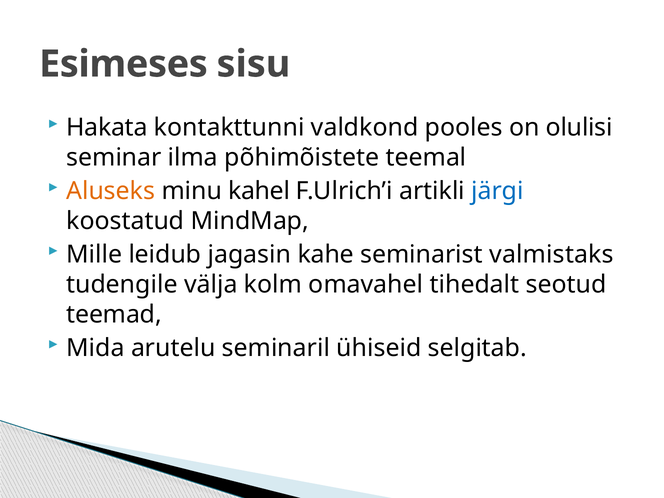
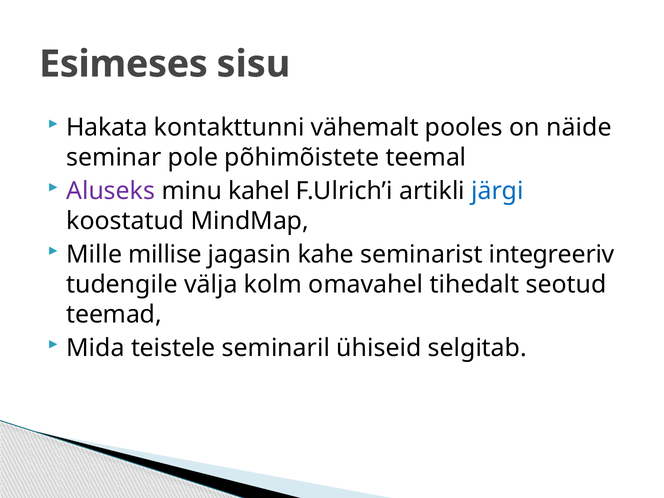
valdkond: valdkond -> vähemalt (365, 128)
olulisi: olulisi -> näide (579, 128)
ilma: ilma -> pole (193, 157)
Aluseks colour: orange -> purple (111, 191)
leidub: leidub -> millise (165, 255)
valmistaks: valmistaks -> integreeriv (552, 255)
arutelu: arutelu -> teistele (173, 348)
